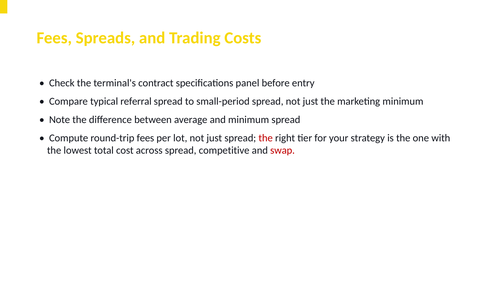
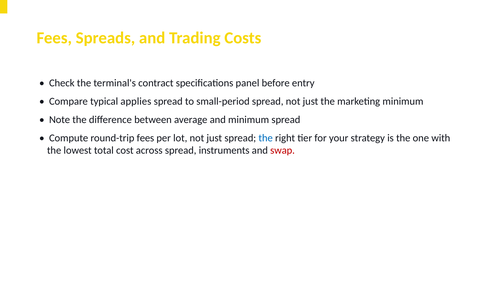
referral: referral -> applies (136, 101)
the colour: red -> blue (266, 138)
competitive: competitive -> instruments (224, 150)
